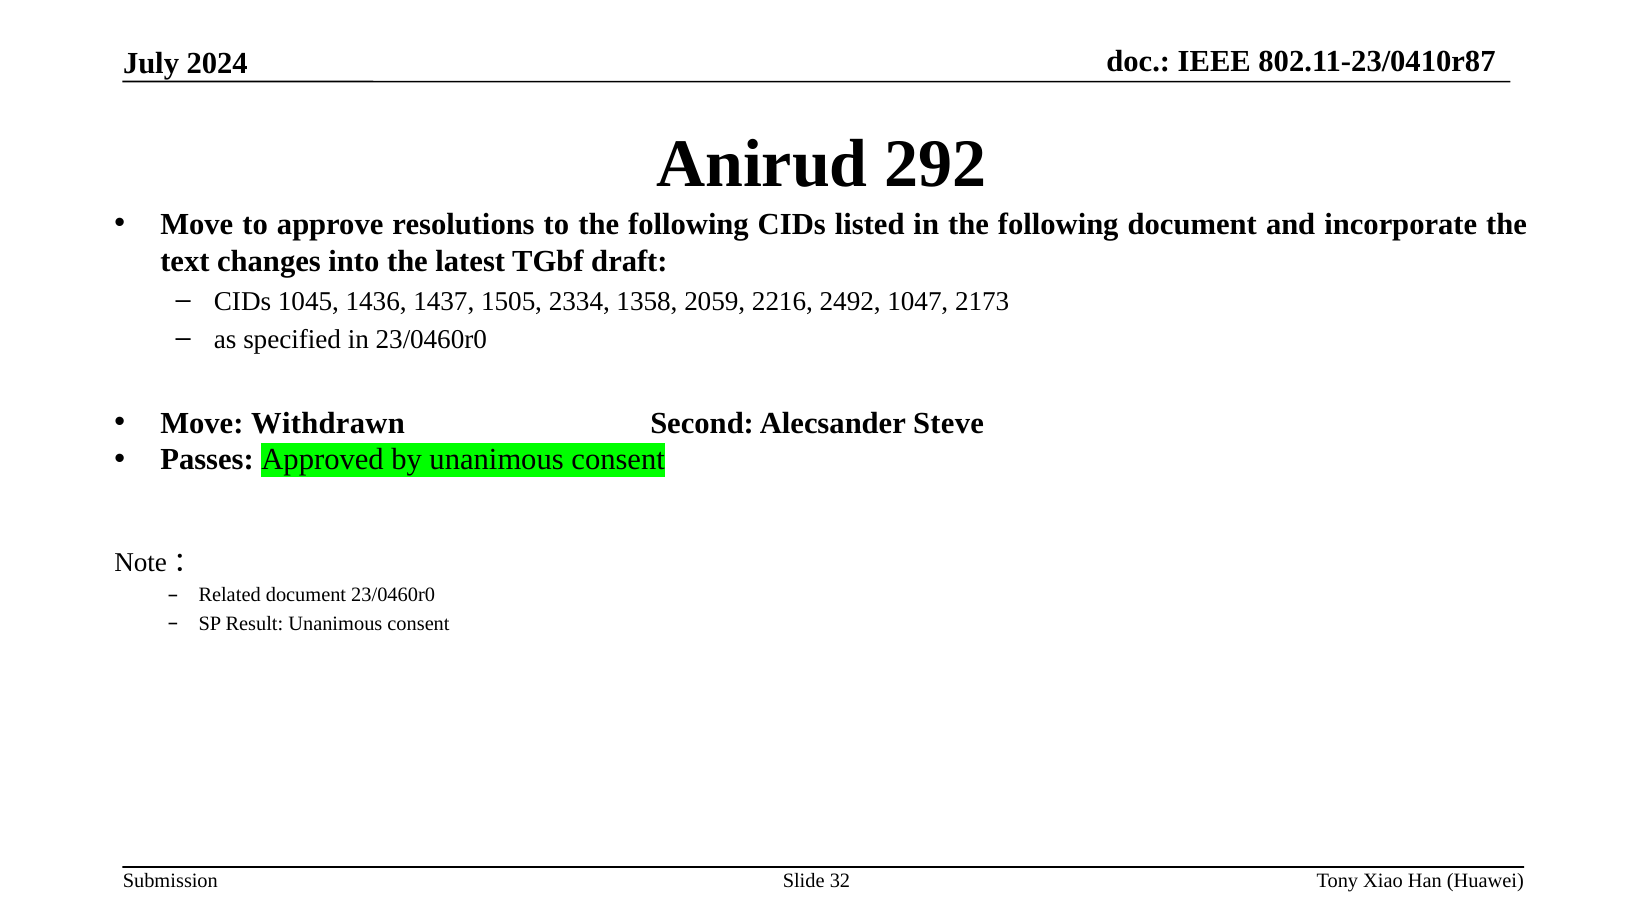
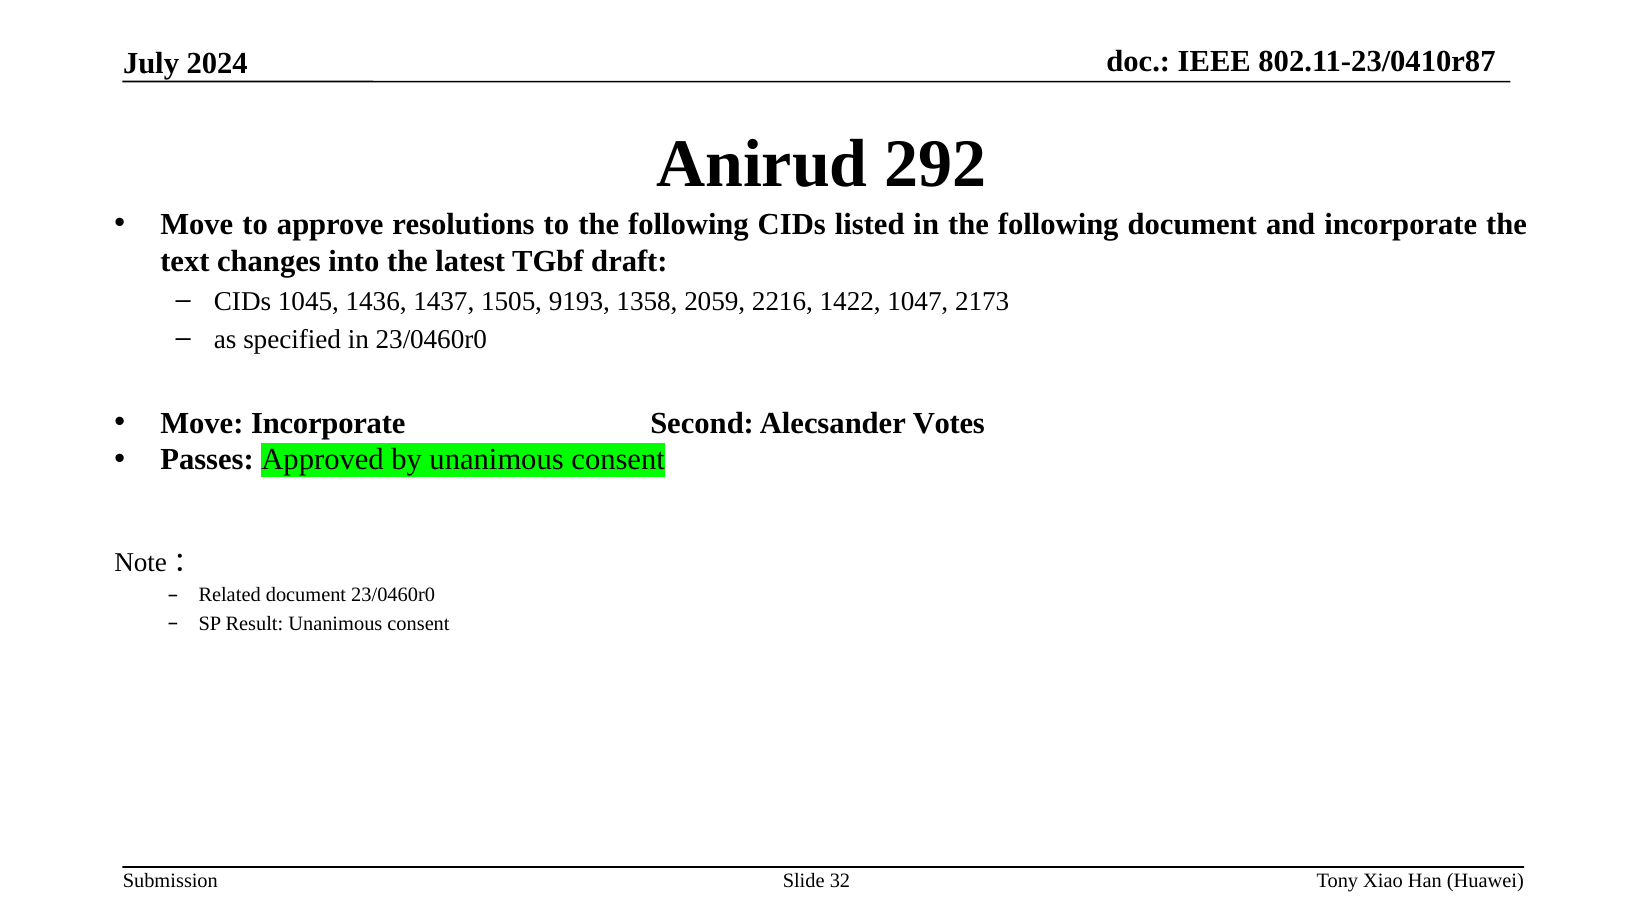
2334: 2334 -> 9193 (579, 301)
2492: 2492 -> 1422 (850, 301)
Move Withdrawn: Withdrawn -> Incorporate (328, 423)
Steve: Steve -> Votes (949, 423)
